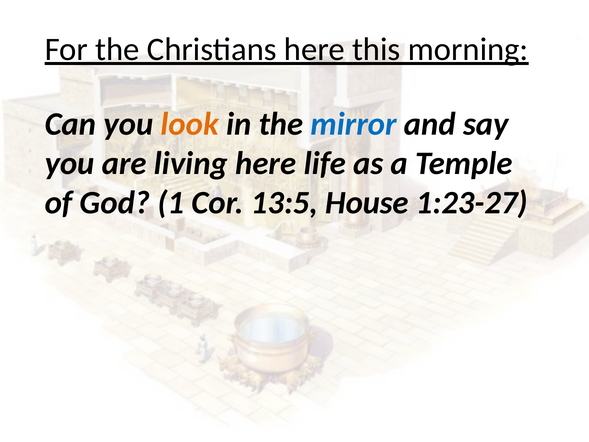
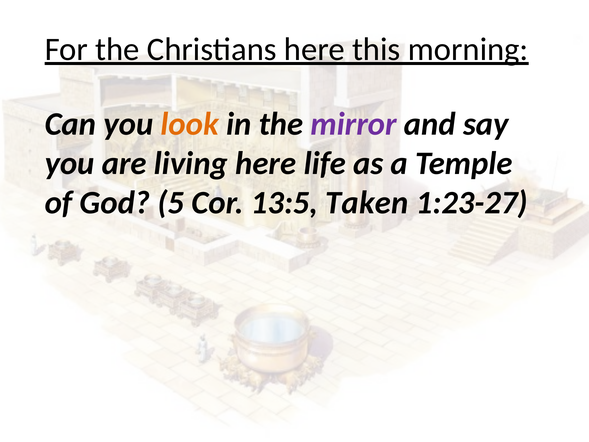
mirror colour: blue -> purple (354, 124)
1: 1 -> 5 (171, 202)
House: House -> Taken (367, 202)
